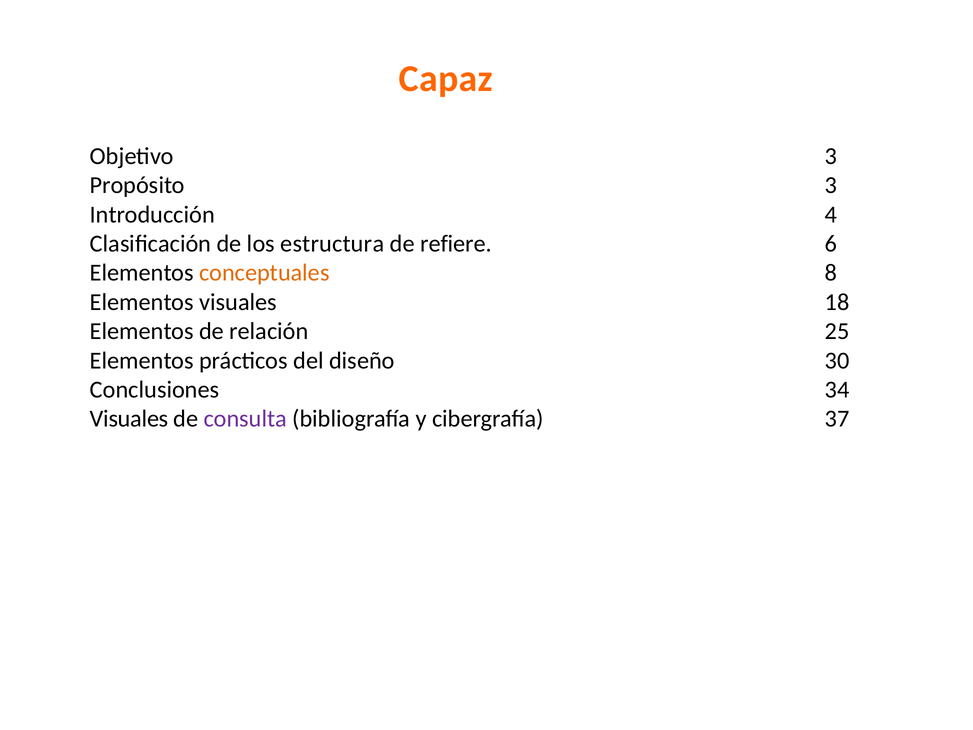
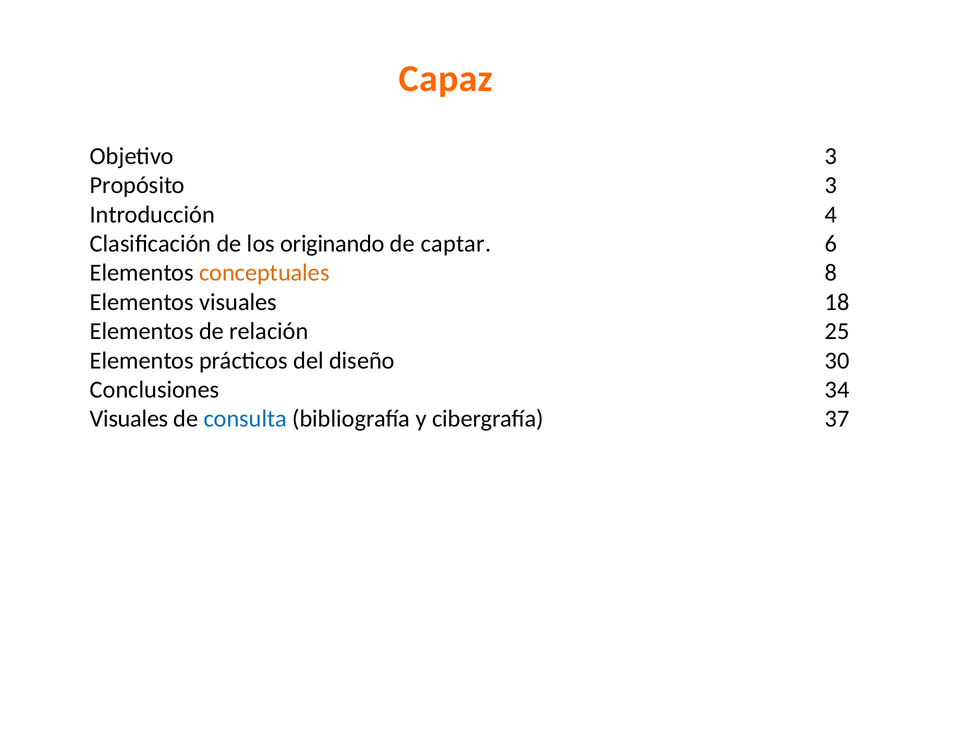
estructura: estructura -> originando (332, 244)
refiere: refiere -> captar (456, 244)
consulta colour: purple -> blue (245, 419)
